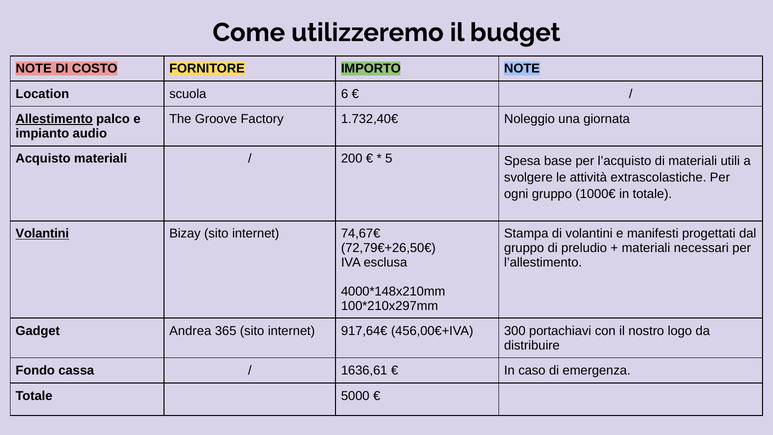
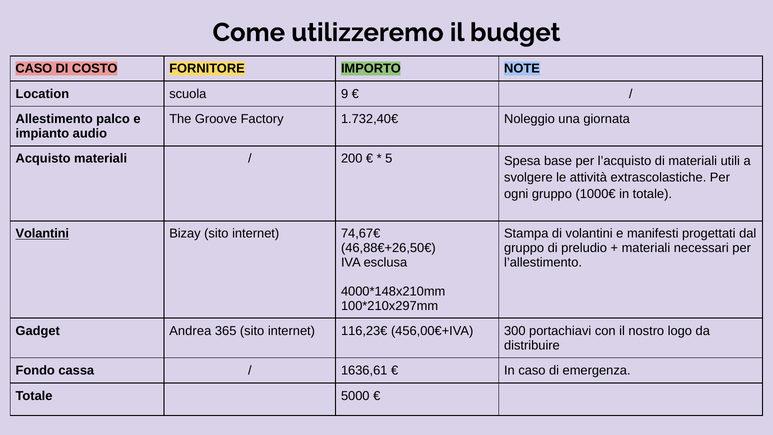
NOTE: NOTE -> CASO (34, 69)
6: 6 -> 9 (345, 94)
Allestimento underline: present -> none (54, 119)
72,79€+26,50€: 72,79€+26,50€ -> 46,88€+26,50€ (388, 248)
917,64€: 917,64€ -> 116,23€ (364, 331)
